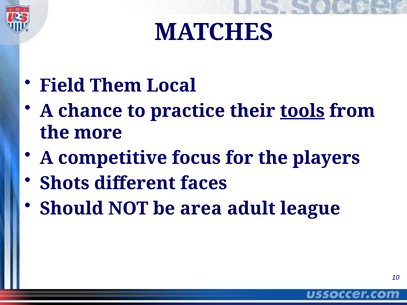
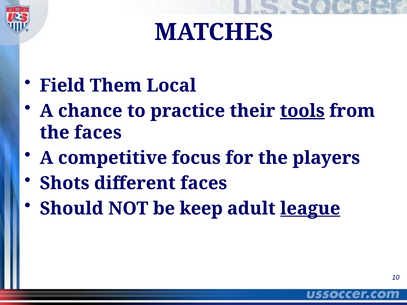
the more: more -> faces (98, 133)
area: area -> keep (201, 209)
league underline: none -> present (310, 209)
